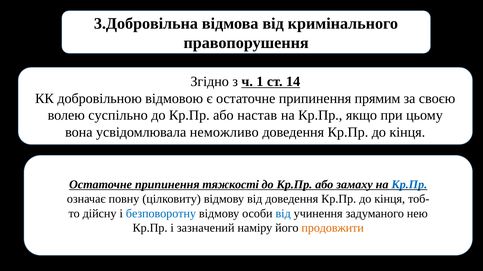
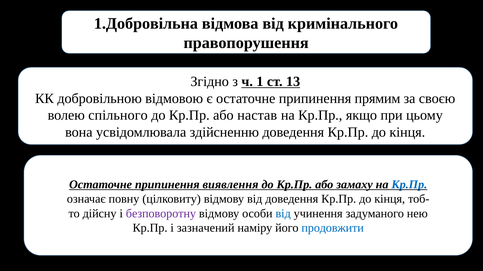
3.Добровільна: 3.Добровільна -> 1.Добровільна (146, 24)
14: 14 -> 13 (293, 82)
суспільно: суспільно -> спільного (118, 116)
неможливо: неможливо -> здійсненню (224, 133)
тяжкості: тяжкості -> виявлення (231, 185)
безповоротну colour: blue -> purple (161, 214)
продовжити colour: orange -> blue (333, 228)
